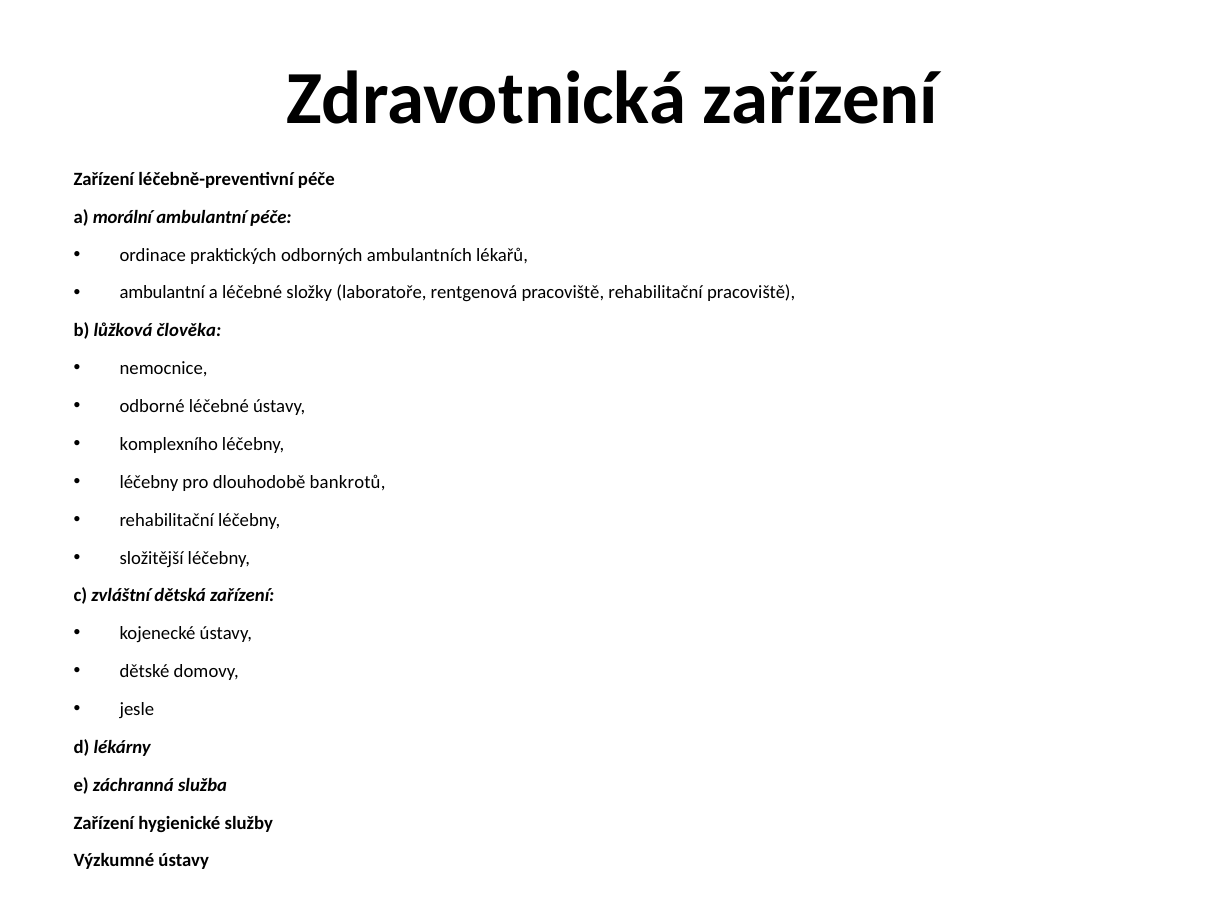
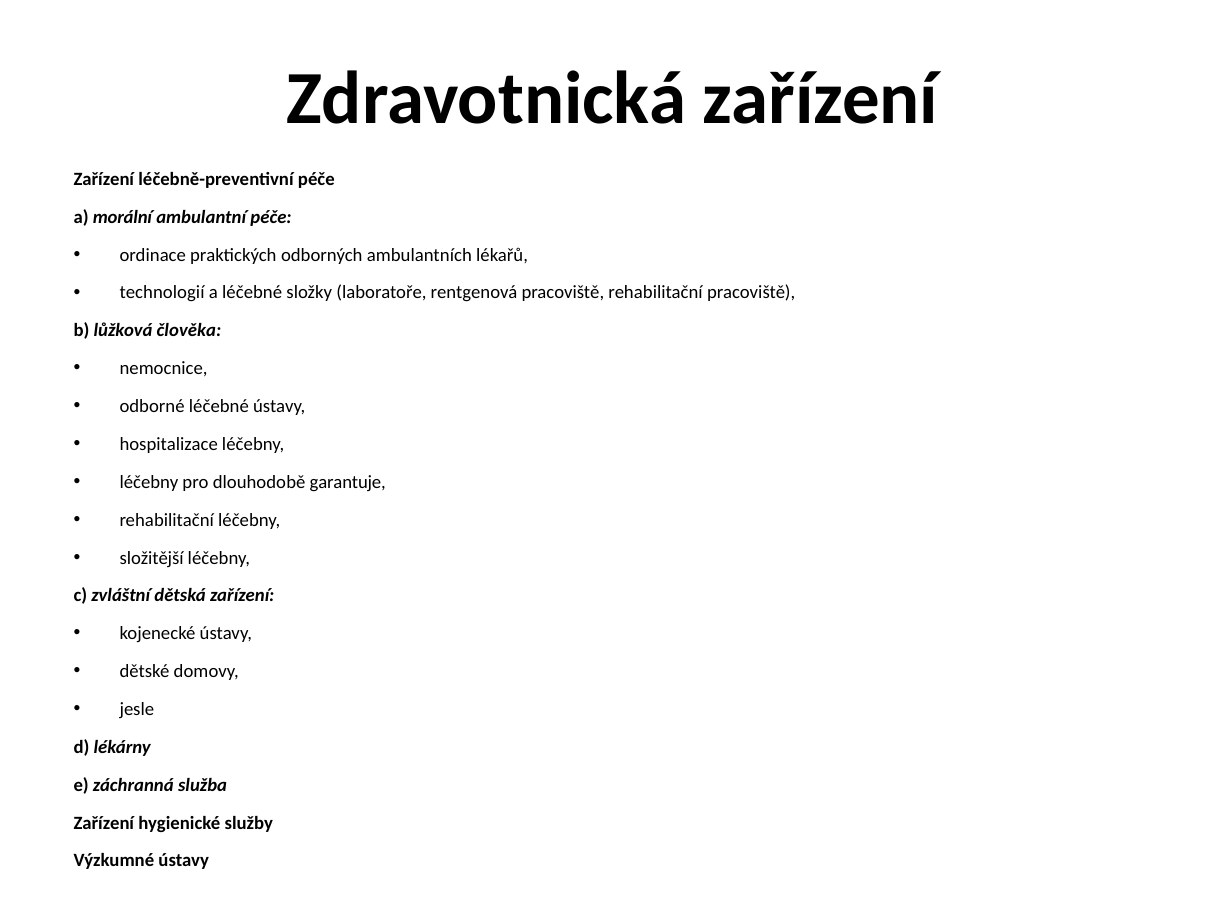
ambulantní: ambulantní -> technologií (162, 293)
komplexního: komplexního -> hospitalizace (169, 444)
bankrotů: bankrotů -> garantuje (348, 482)
